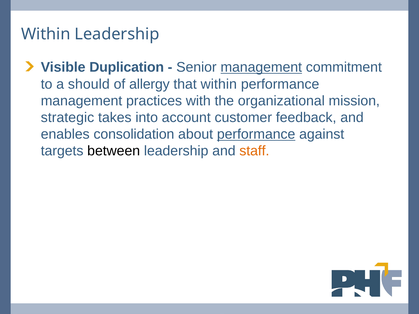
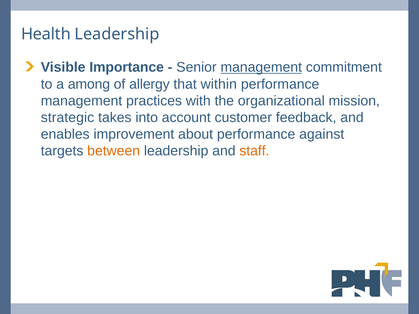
Within: Within -> Health (46, 34)
Duplication: Duplication -> Importance (127, 67)
should: should -> among (89, 84)
consolidation: consolidation -> improvement (134, 134)
performance underline: present -> none (256, 134)
between colour: black -> orange (114, 151)
